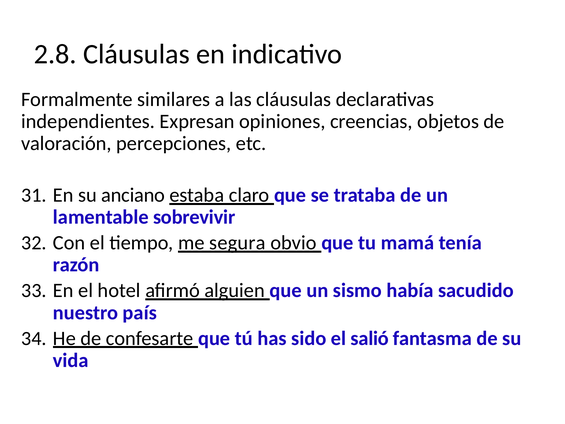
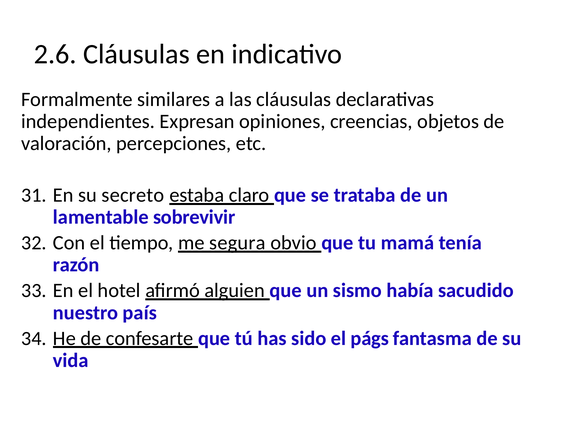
2.8: 2.8 -> 2.6 (55, 54)
anciano: anciano -> secreto (133, 195)
salió: salió -> págs (370, 338)
